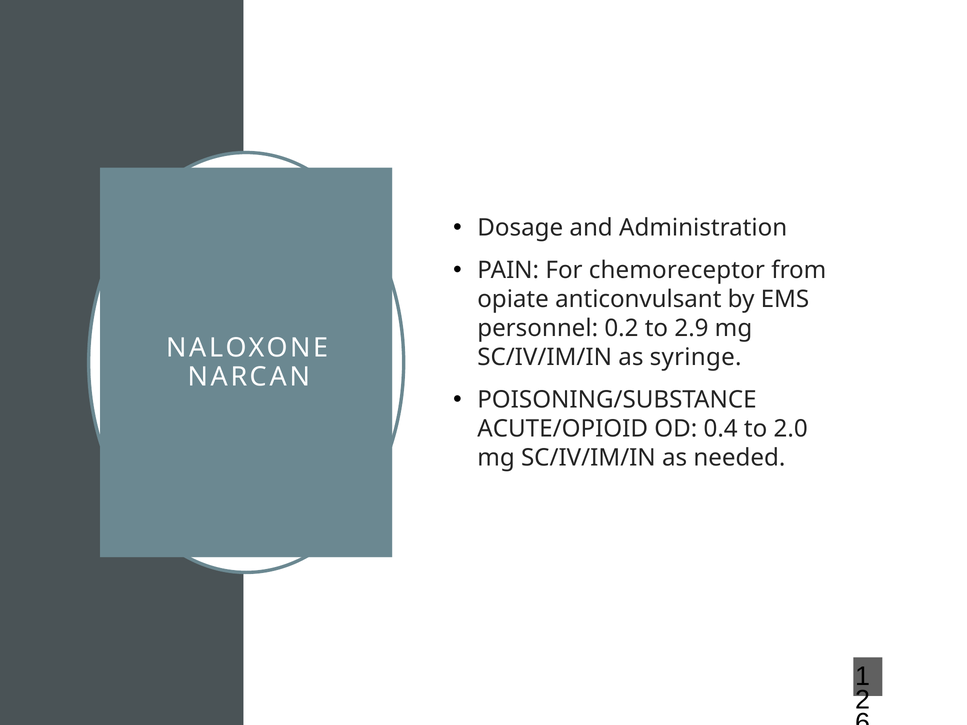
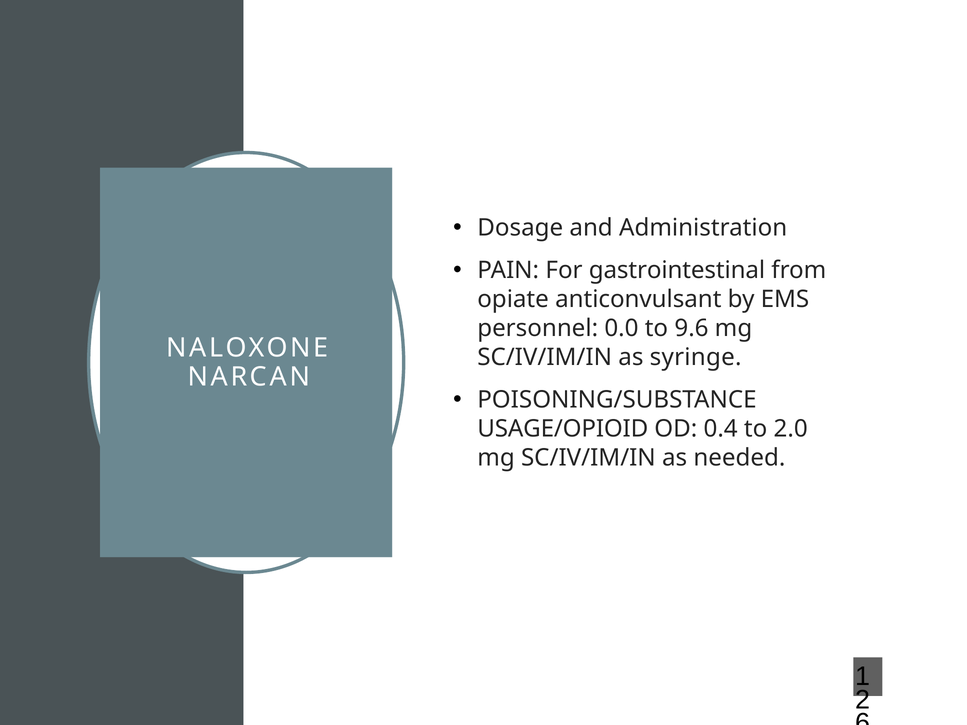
chemoreceptor: chemoreceptor -> gastrointestinal (677, 271)
0.2: 0.2 -> 0.0 (621, 329)
2.9: 2.9 -> 9.6 (692, 329)
ACUTE/OPIOID: ACUTE/OPIOID -> USAGE/OPIOID (563, 429)
